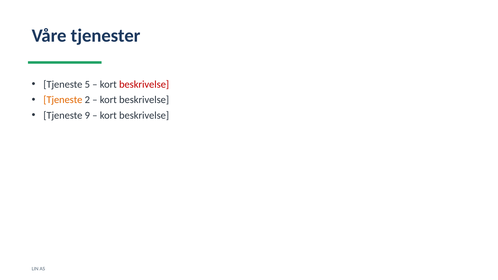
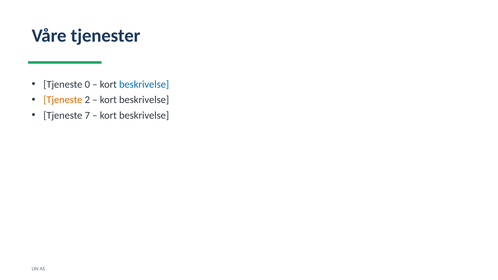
5: 5 -> 0 (87, 84)
beskrivelse colour: red -> blue (144, 84)
9: 9 -> 7 (87, 115)
